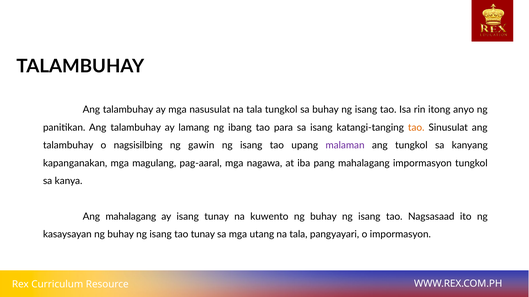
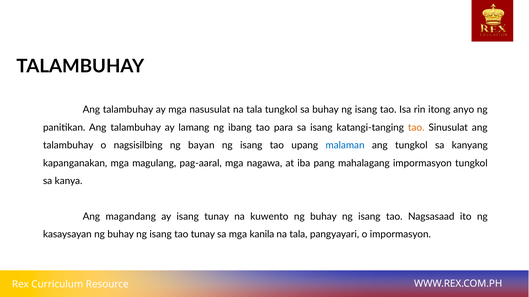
gawin: gawin -> bayan (201, 146)
malaman colour: purple -> blue (345, 146)
Ang mahalagang: mahalagang -> magandang (131, 217)
utang: utang -> kanila (262, 235)
